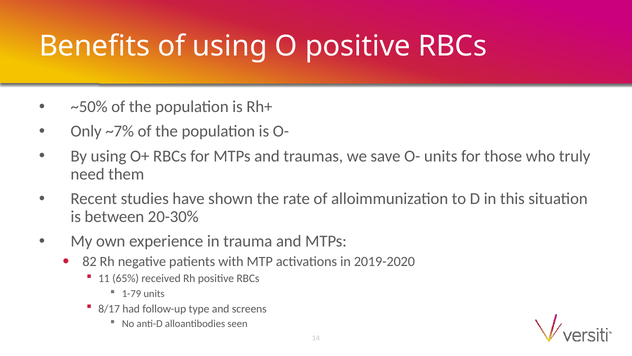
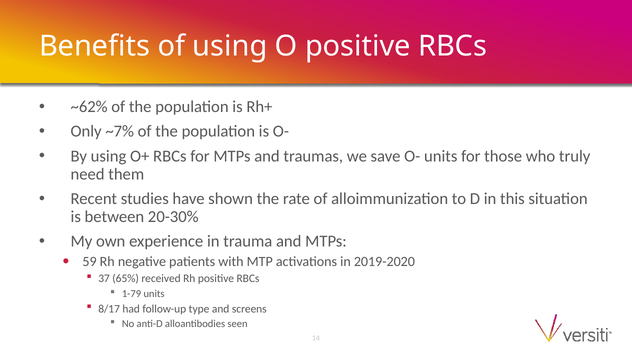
~50%: ~50% -> ~62% (89, 107)
82: 82 -> 59 (90, 261)
11: 11 -> 37 (104, 278)
